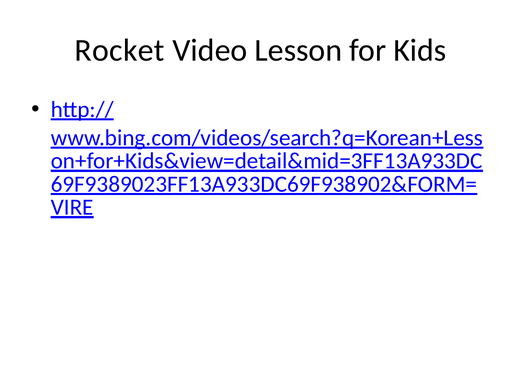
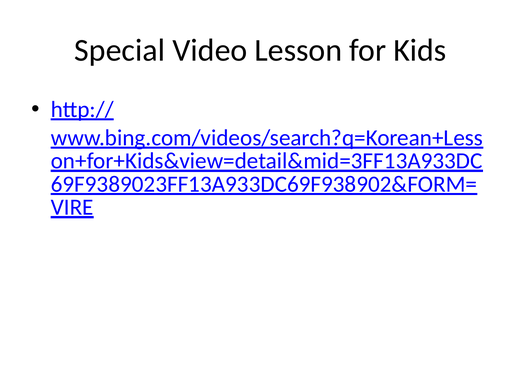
Rocket: Rocket -> Special (120, 50)
